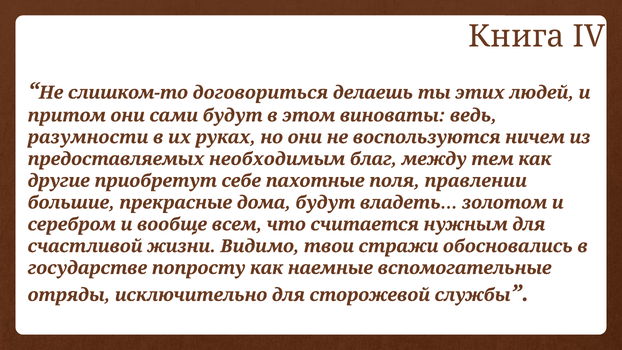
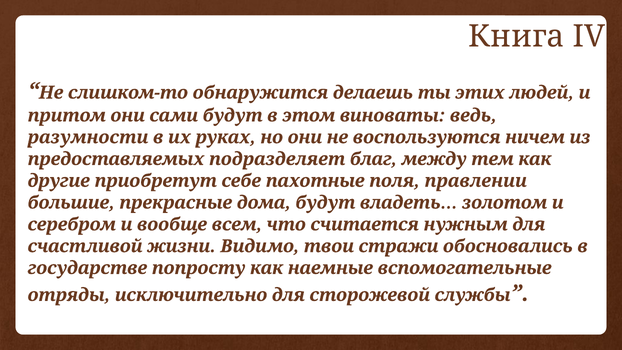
договориться: договориться -> обнаружится (260, 93)
необходимым: необходимым -> подразделяет (277, 159)
